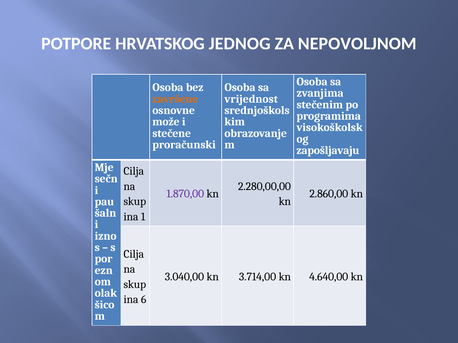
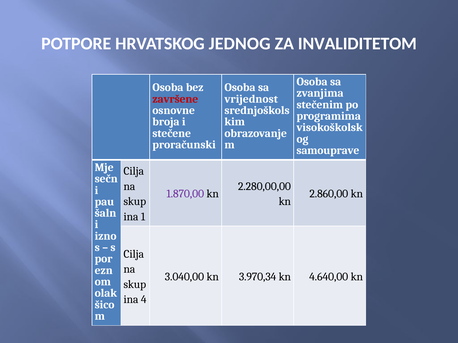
NEPOVOLJNOM: NEPOVOLJNOM -> INVALIDITETOM (357, 44)
završene colour: orange -> red (175, 99)
može: može -> broja (166, 122)
zapošljavaju: zapošljavaju -> samouprave (328, 151)
3.714,00: 3.714,00 -> 3.970,34 (258, 277)
6: 6 -> 4 (144, 300)
